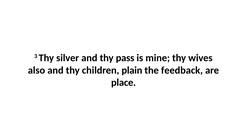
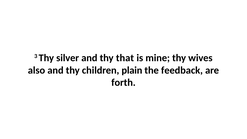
pass: pass -> that (125, 58)
place: place -> forth (123, 83)
